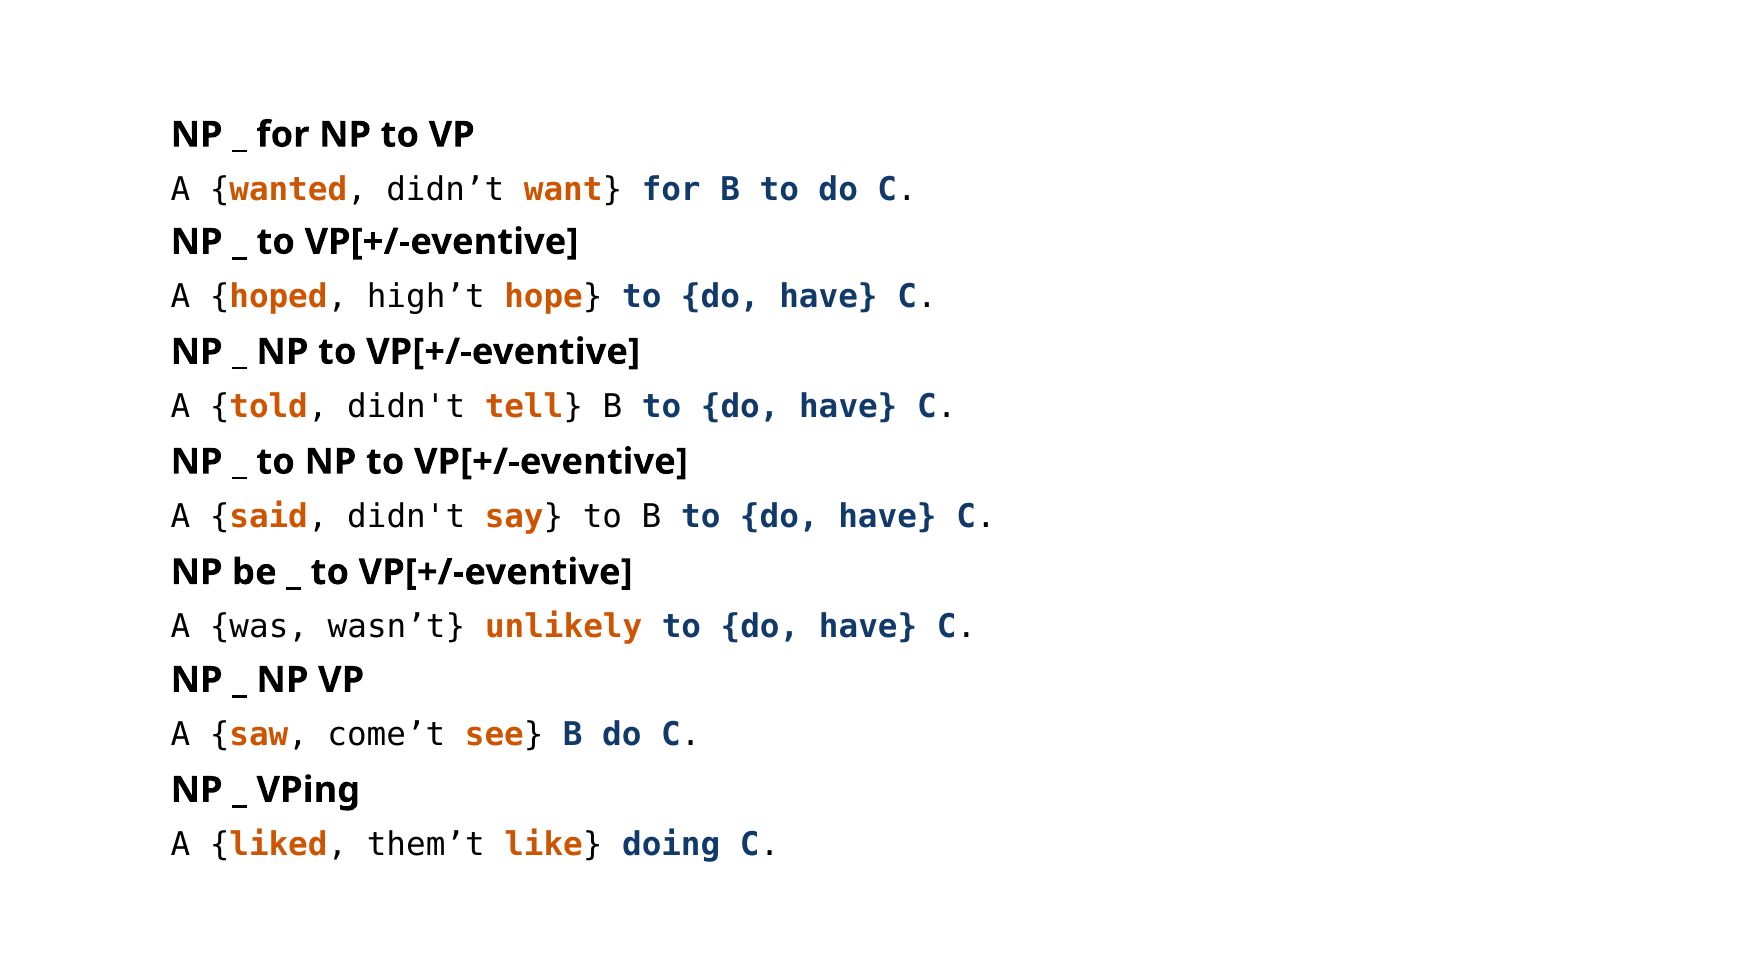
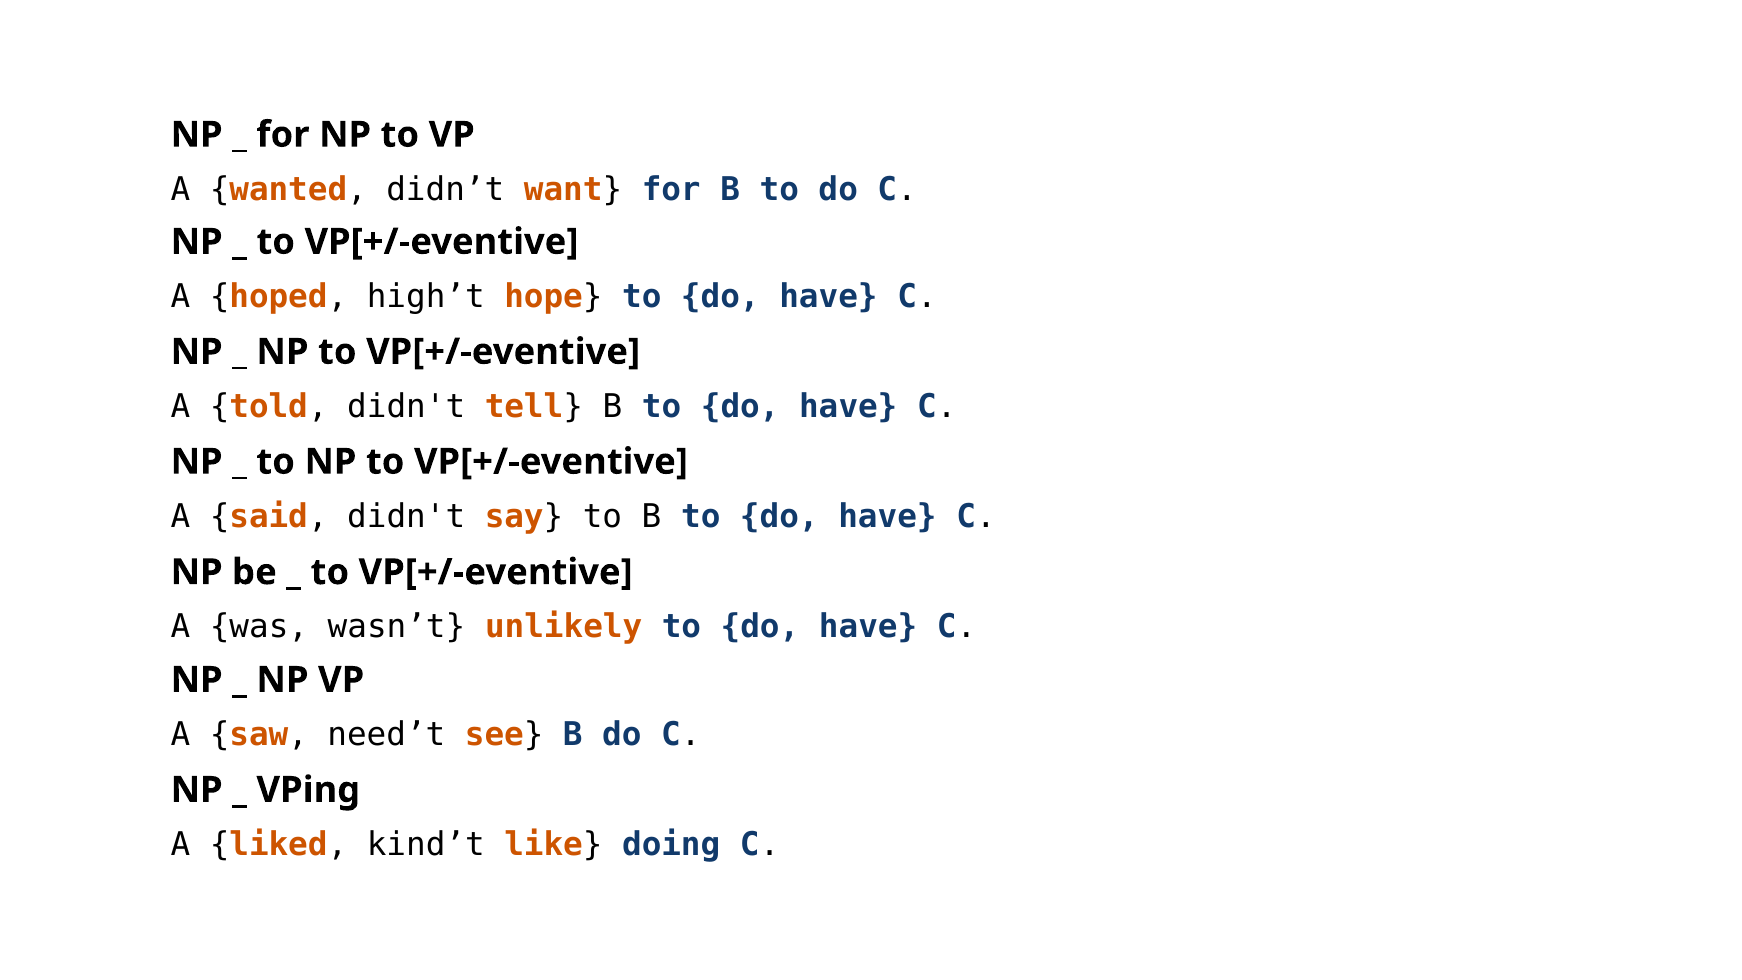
come’t: come’t -> need’t (386, 735)
them’t: them’t -> kind’t (426, 844)
